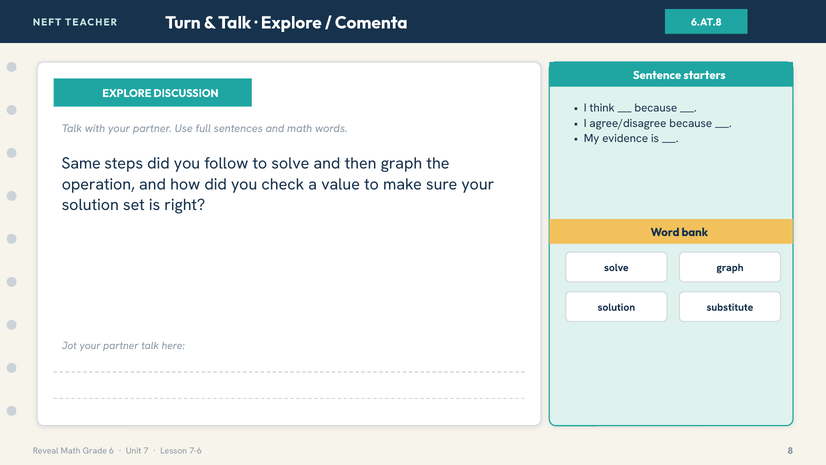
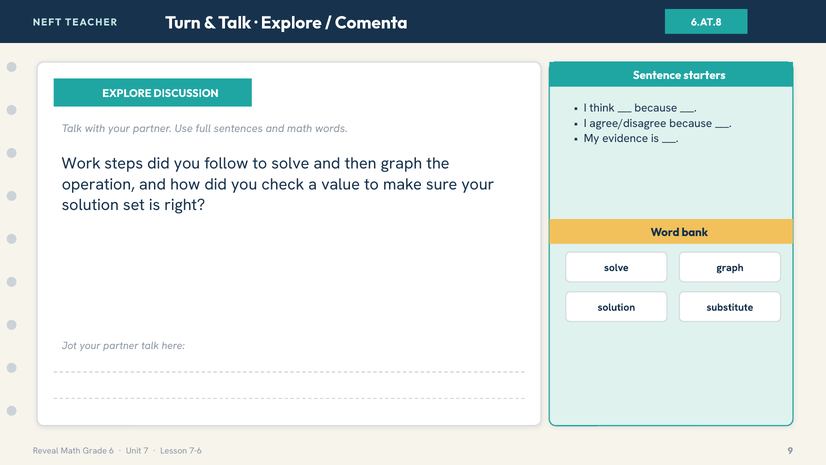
Same: Same -> Work (81, 163)
8: 8 -> 9 (790, 450)
